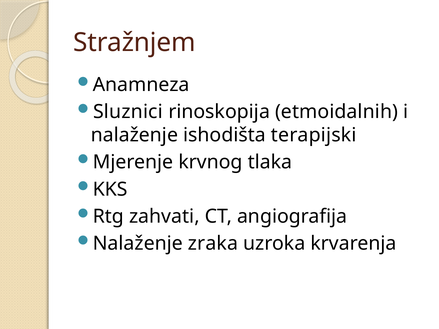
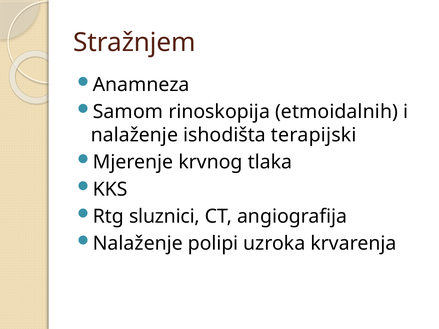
Sluznici: Sluznici -> Samom (128, 112)
zahvati: zahvati -> sluznici (164, 217)
zraka: zraka -> polipi (213, 244)
